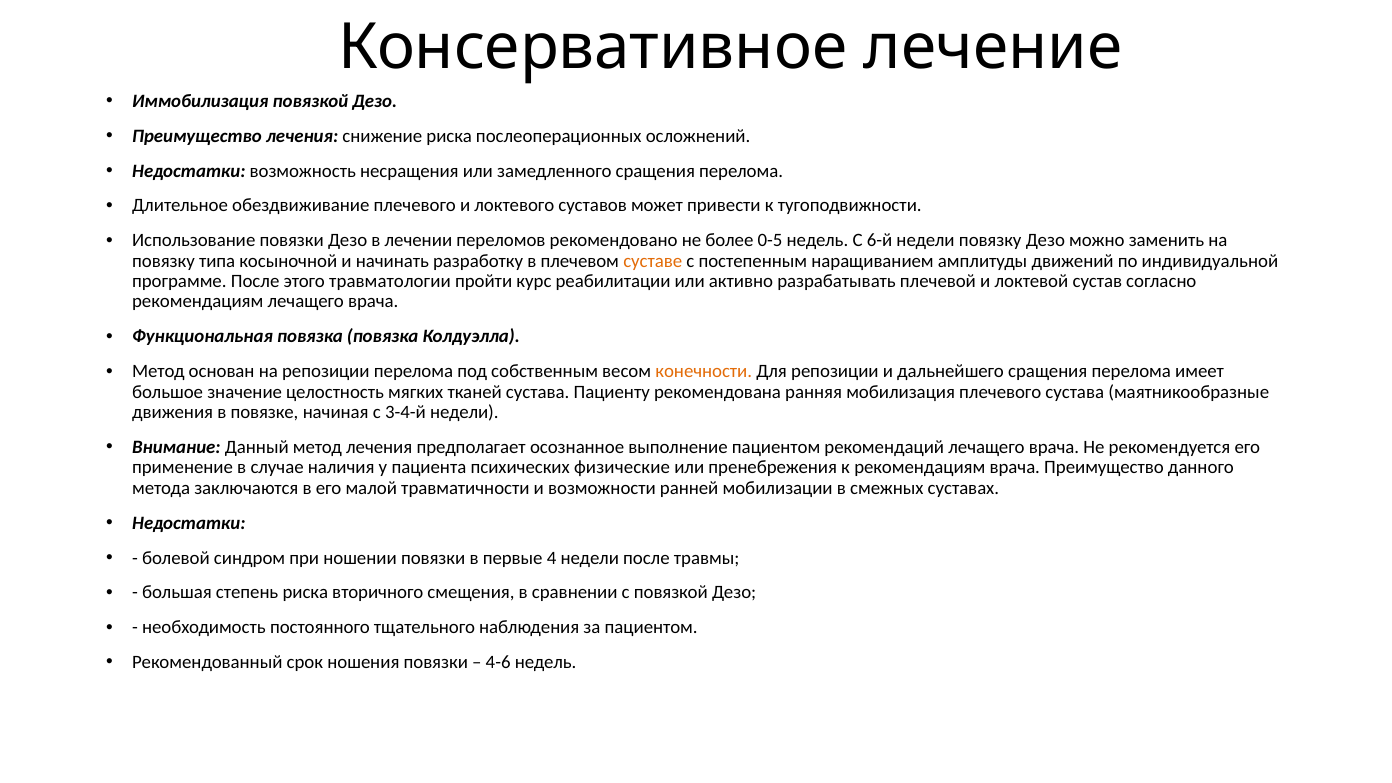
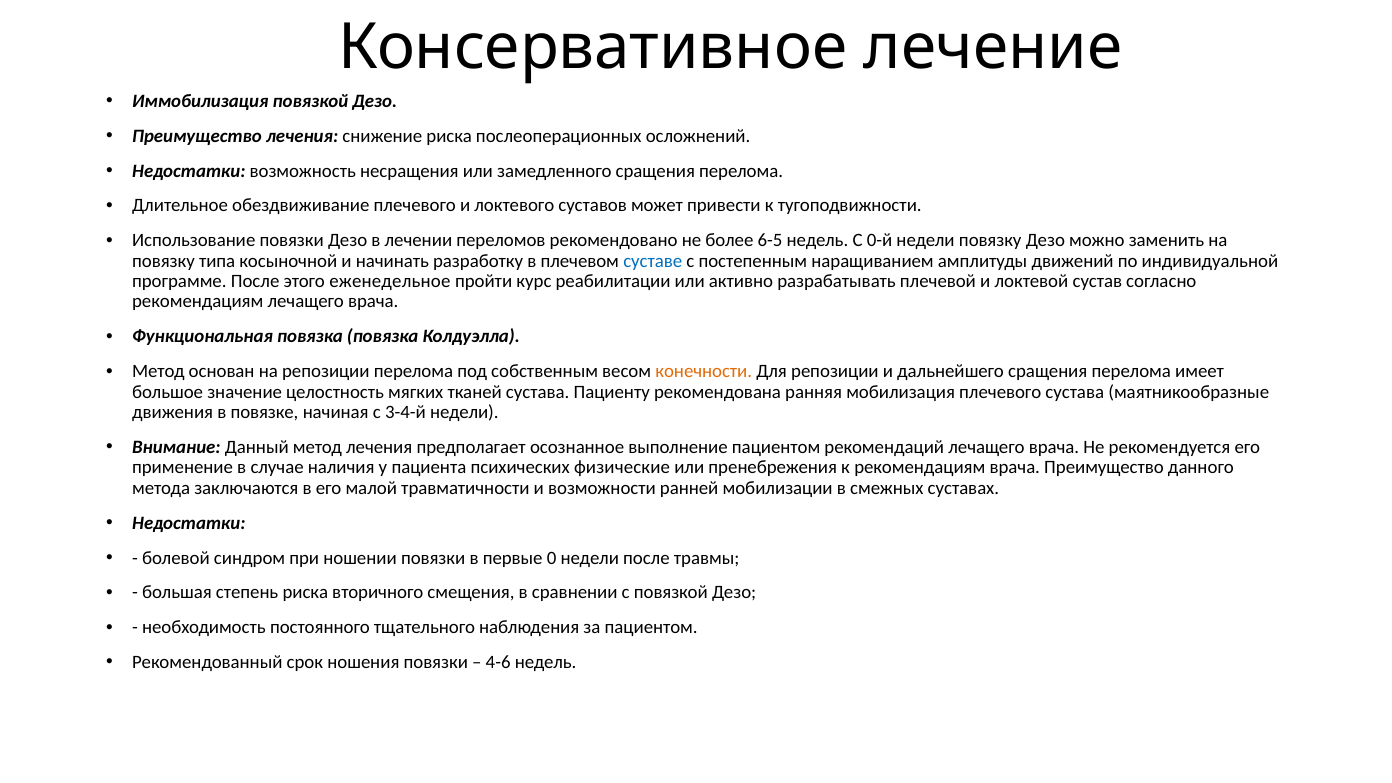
0-5: 0-5 -> 6-5 (770, 241)
6-й: 6-й -> 0-й (880, 241)
суставе colour: orange -> blue (653, 261)
травматологии: травматологии -> еженедельное (390, 281)
4: 4 -> 0 (552, 558)
